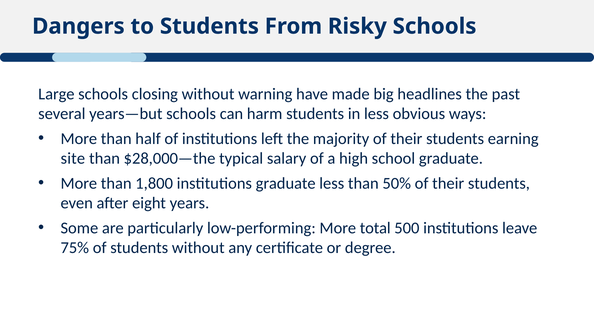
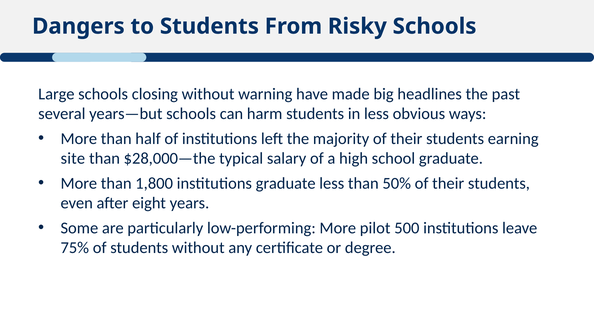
total: total -> pilot (375, 227)
